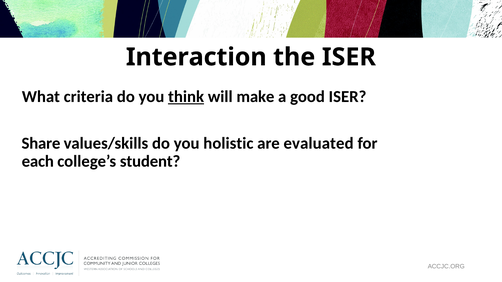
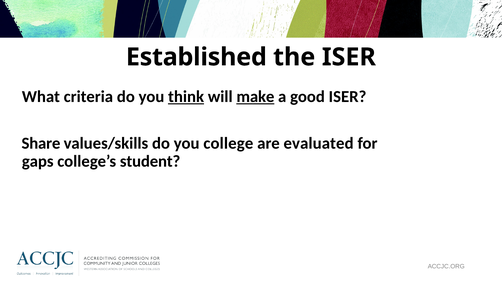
Interaction: Interaction -> Established (196, 57)
make underline: none -> present (255, 97)
holistic: holistic -> college (228, 143)
each: each -> gaps (38, 161)
